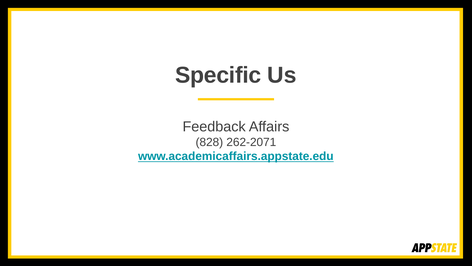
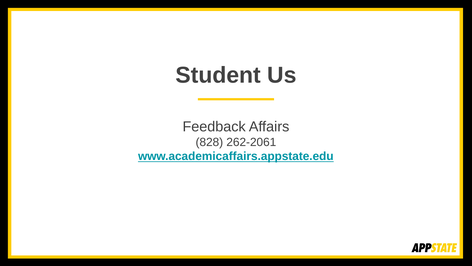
Specific: Specific -> Student (218, 75)
262-2071: 262-2071 -> 262-2061 (251, 142)
